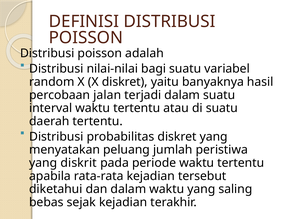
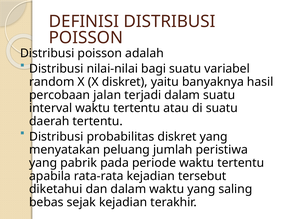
diskrit: diskrit -> pabrik (79, 163)
